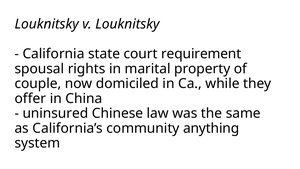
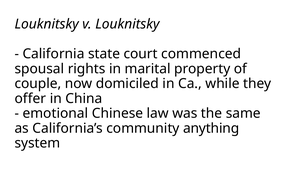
requirement: requirement -> commenced (201, 54)
uninsured: uninsured -> emotional (55, 113)
